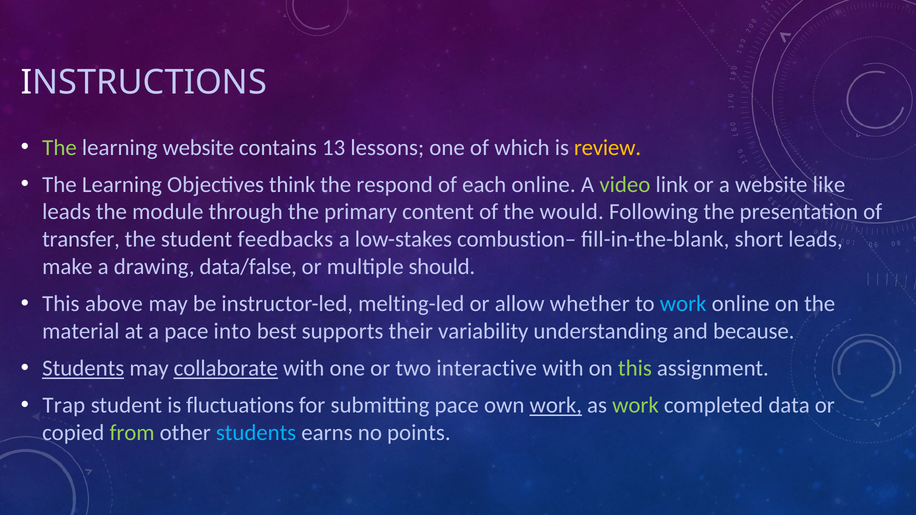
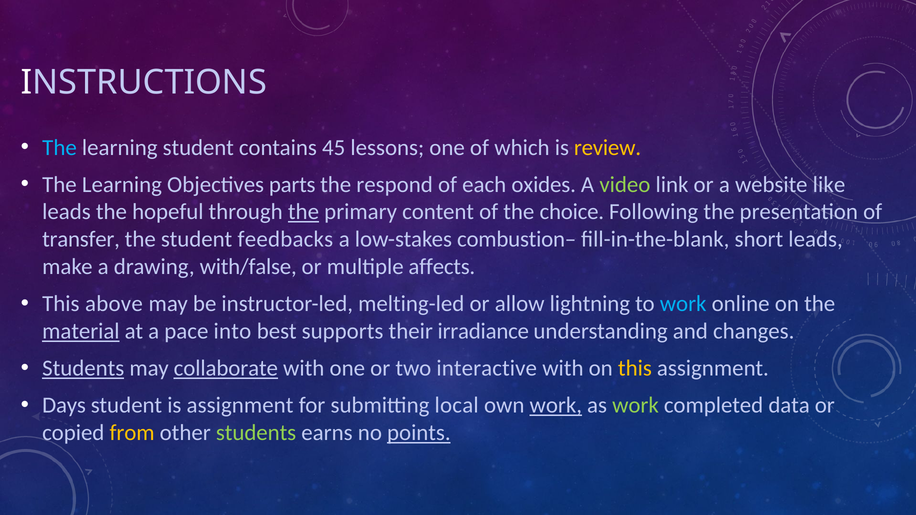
The colour: light green -> light blue (60, 148)
learning website: website -> student (198, 148)
13: 13 -> 45 (334, 148)
think: think -> parts (292, 185)
each online: online -> oxides (544, 185)
module: module -> hopeful (168, 212)
the underline: none -> present (303, 212)
would: would -> choice (572, 212)
data/false: data/false -> with/false (248, 267)
should: should -> affects (442, 267)
whether: whether -> lightning (590, 304)
material underline: none -> present (81, 332)
variability: variability -> irradiance (483, 332)
because: because -> changes (754, 332)
this colour: light green -> yellow (635, 369)
Trap: Trap -> Days (64, 406)
is fluctuations: fluctuations -> assignment (240, 406)
submitting pace: pace -> local (457, 406)
from colour: light green -> yellow (132, 433)
students colour: light blue -> light green (256, 433)
points underline: none -> present (419, 433)
